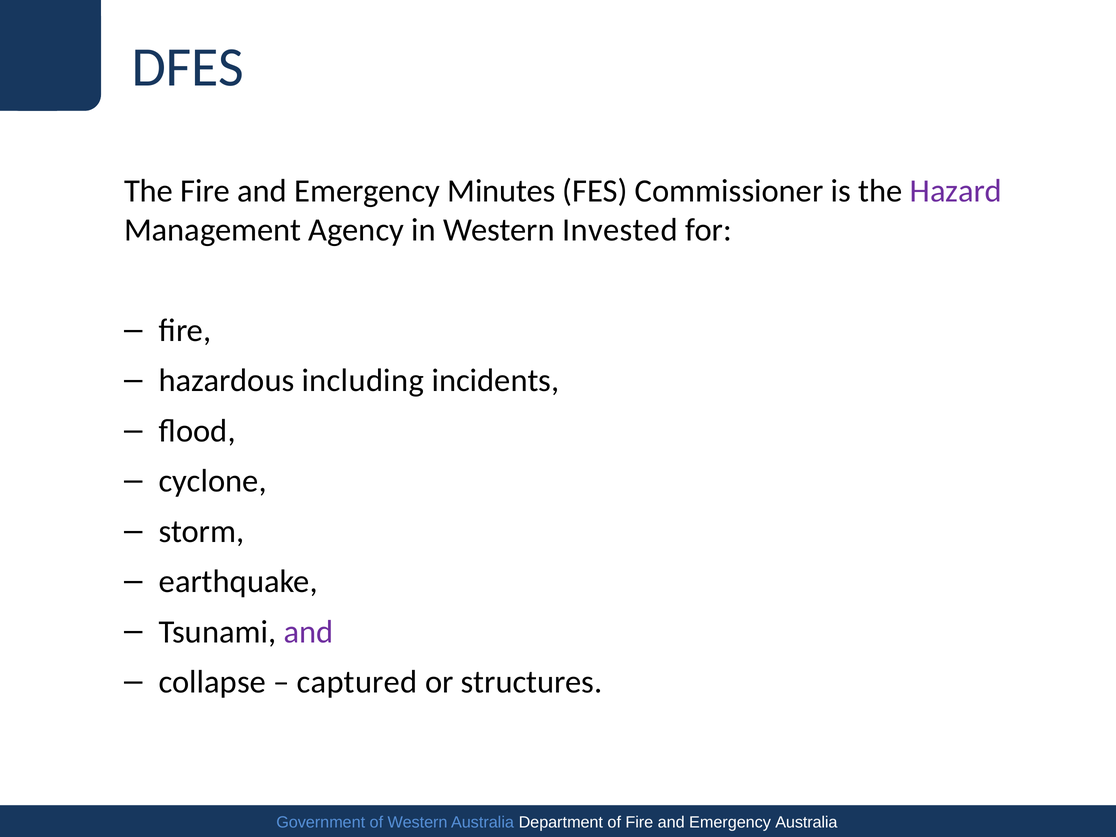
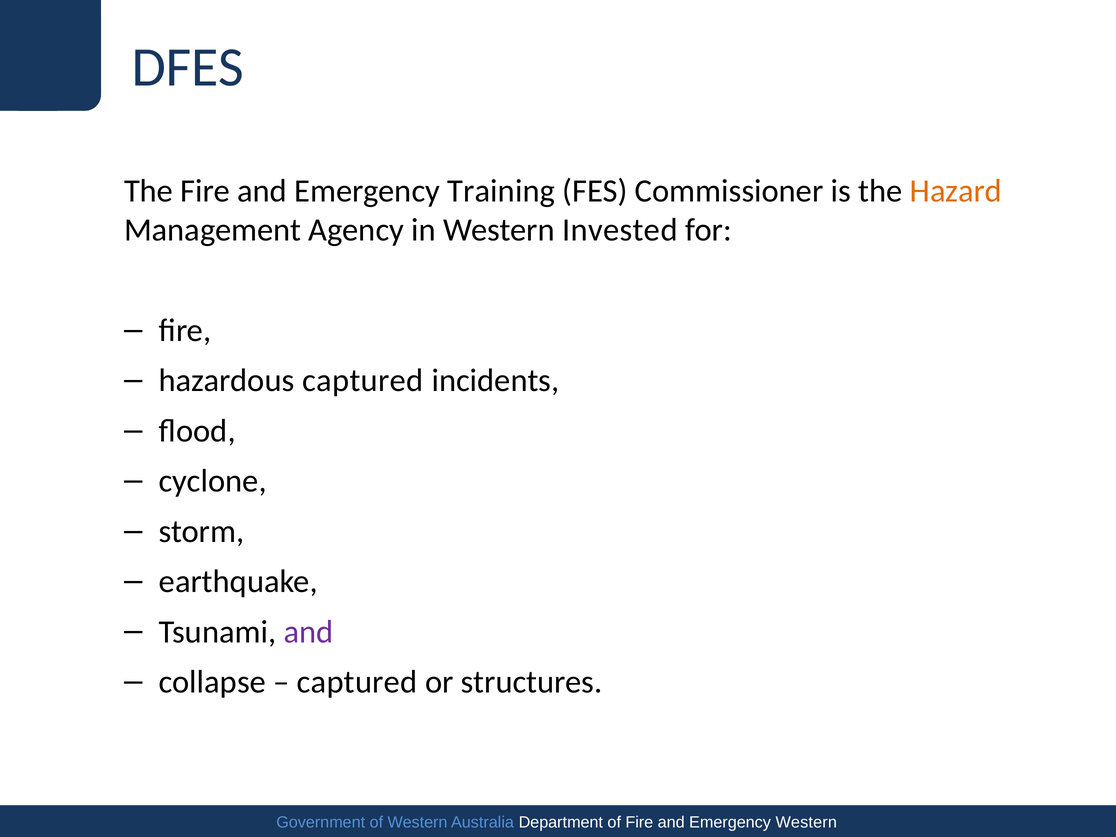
Minutes: Minutes -> Training (501, 191)
Hazard colour: purple -> orange (956, 191)
hazardous including: including -> captured (363, 381)
Emergency Australia: Australia -> Western (806, 822)
